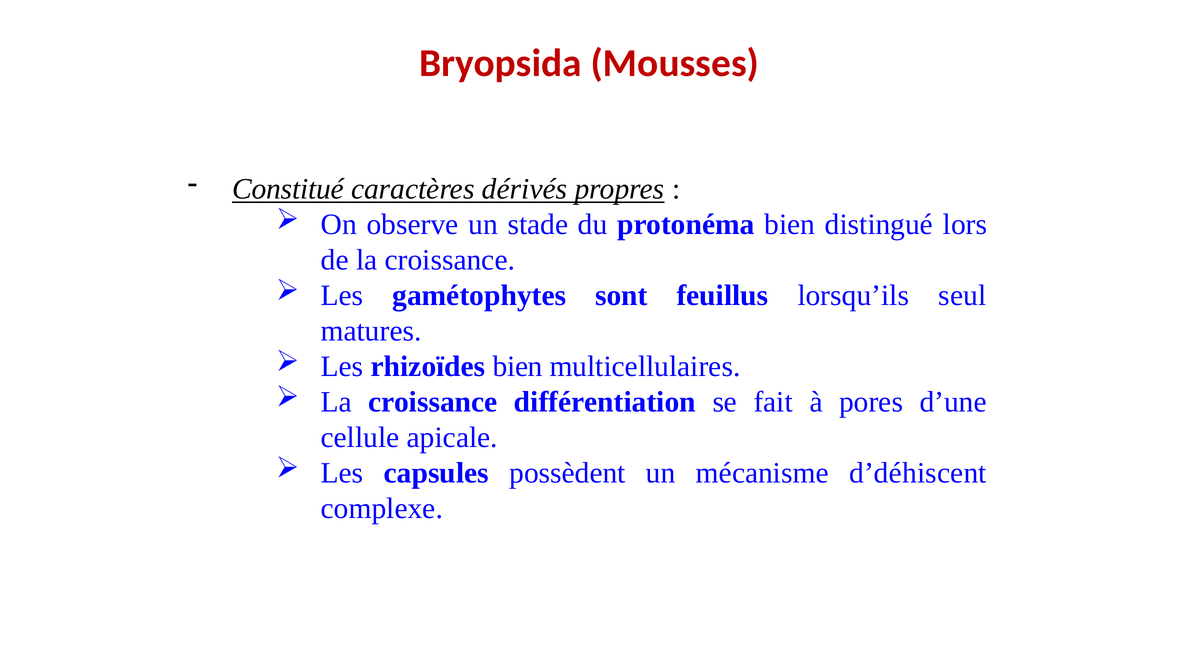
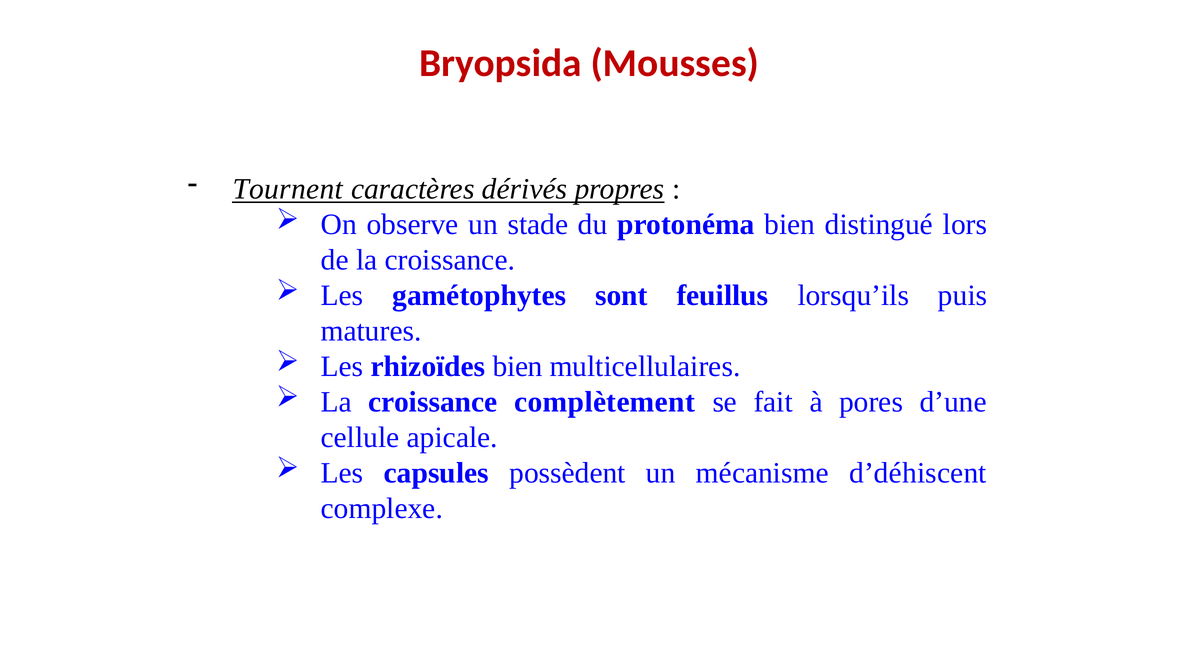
Constitué: Constitué -> Tournent (288, 189)
seul: seul -> puis (963, 295)
différentiation: différentiation -> complètement (605, 402)
